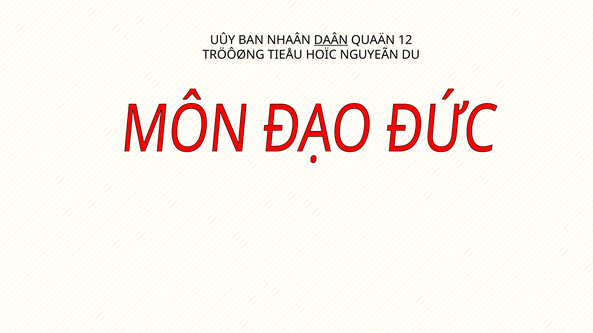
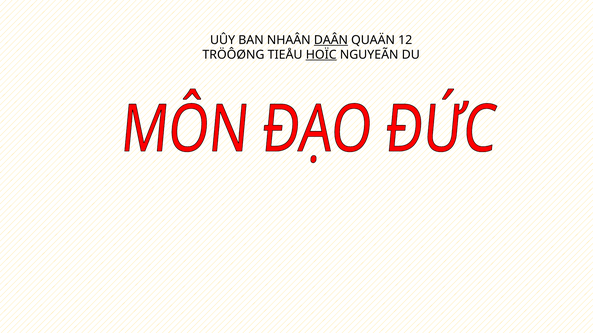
HOÏC underline: none -> present (321, 55)
